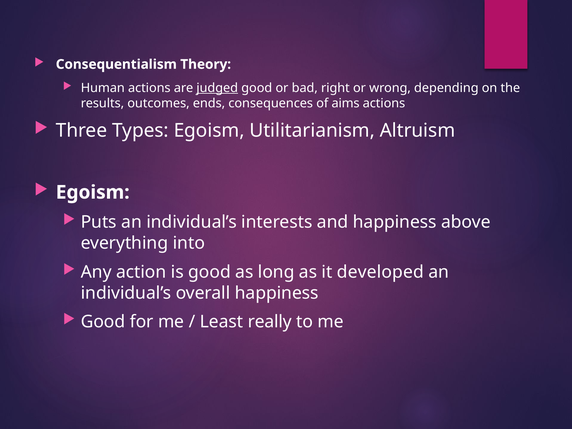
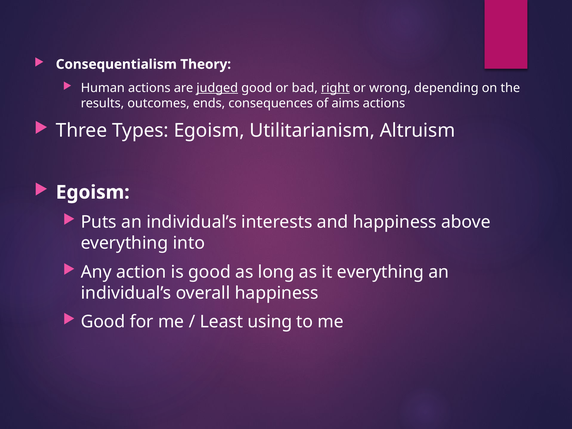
right underline: none -> present (335, 88)
it developed: developed -> everything (380, 272)
really: really -> using (270, 322)
